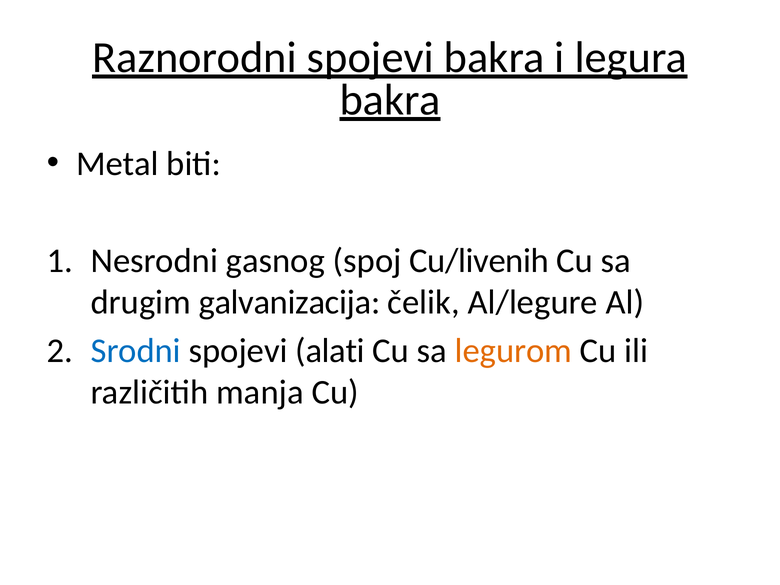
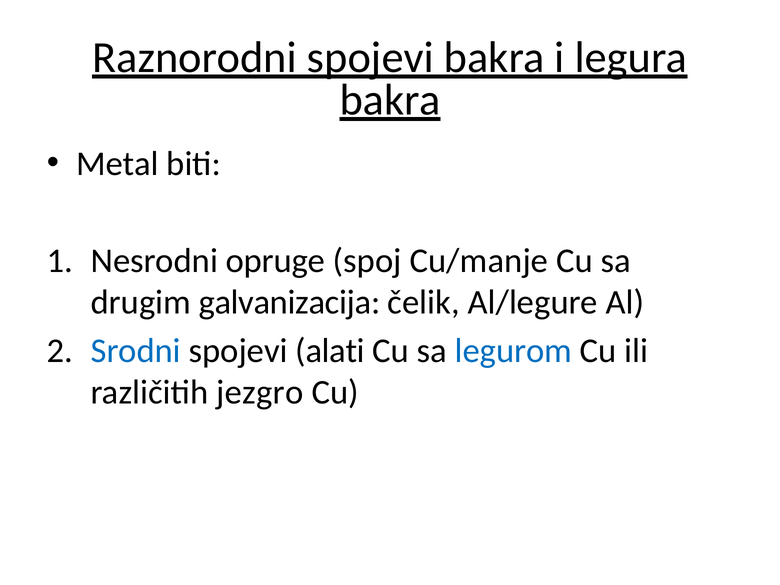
gasnog: gasnog -> opruge (276, 261)
Cu/livenih: Cu/livenih -> Cu/manje (479, 261)
legurom colour: orange -> blue (513, 351)
manja: manja -> jezgro (260, 393)
